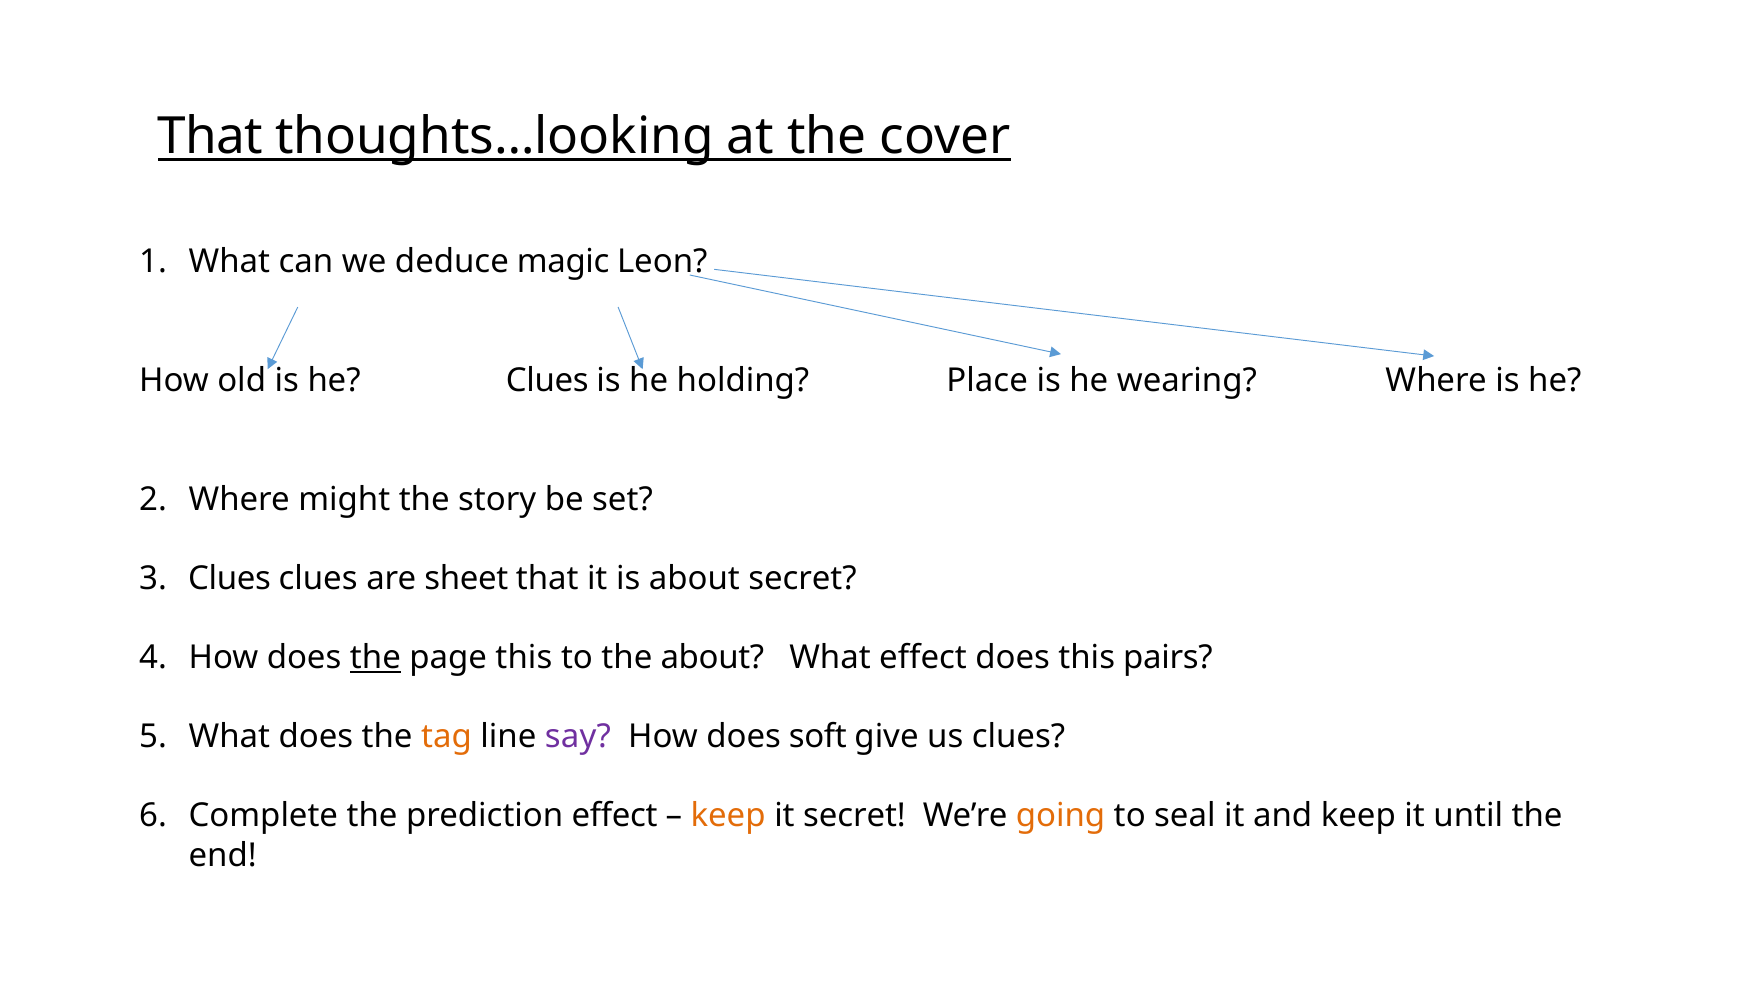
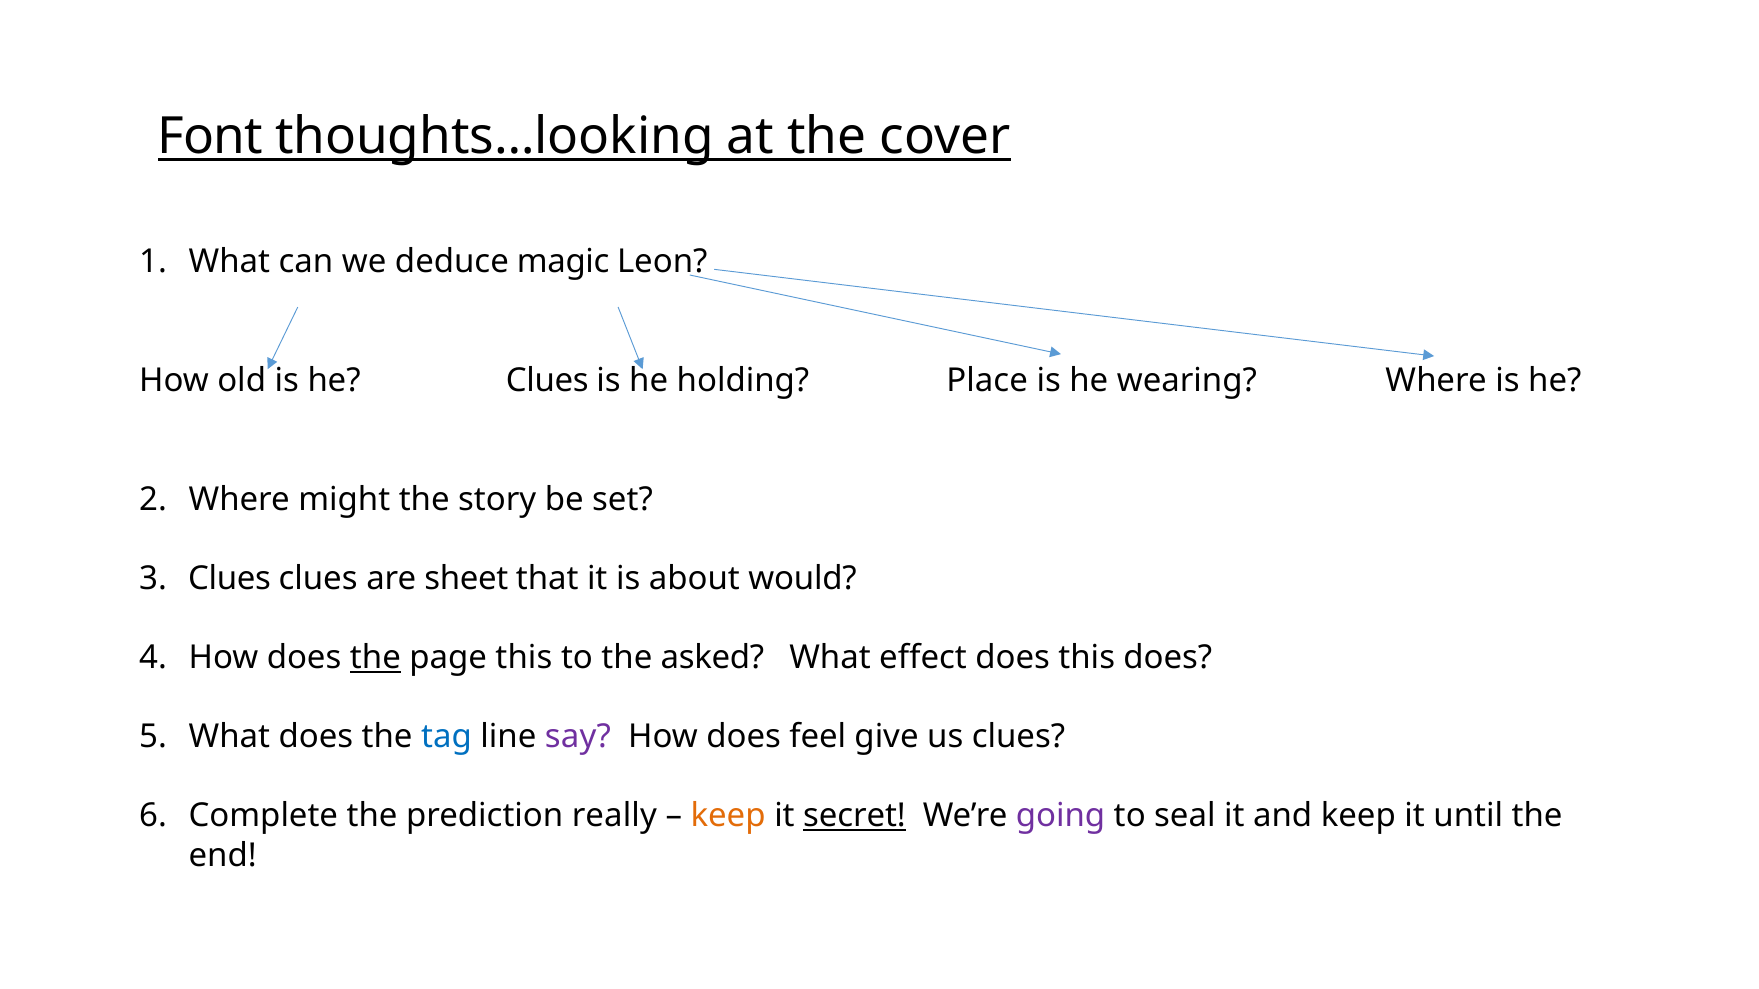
That: That -> Font (210, 136)
about secret: secret -> would (803, 579)
the about: about -> asked (712, 658)
this pairs: pairs -> does (1168, 658)
tag colour: orange -> blue (447, 737)
soft: soft -> feel (818, 737)
prediction effect: effect -> really (614, 816)
secret underline: none -> present (854, 816)
going colour: orange -> purple (1061, 816)
